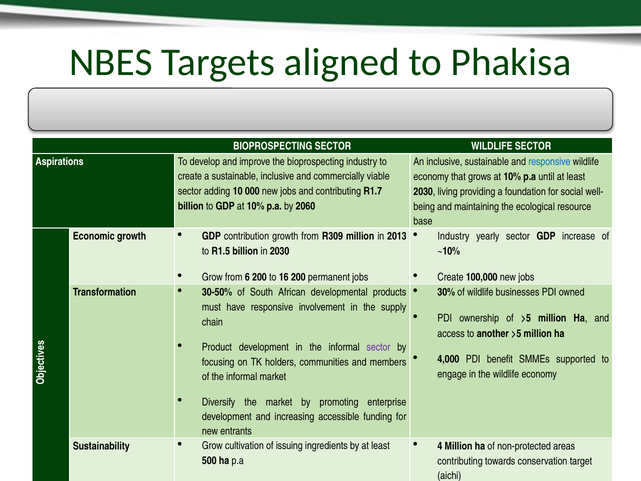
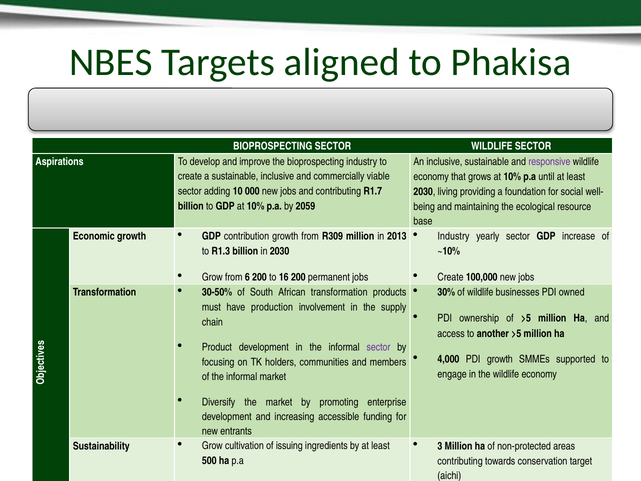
responsive colour: blue -> purple (549, 162)
2060: 2060 -> 2059 (305, 206)
R1.5: R1.5 -> R1.3 (221, 251)
African developmental: developmental -> transformation (339, 292)
have responsive: responsive -> production (272, 307)
PDI benefit: benefit -> growth (500, 359)
4: 4 -> 3 (440, 446)
